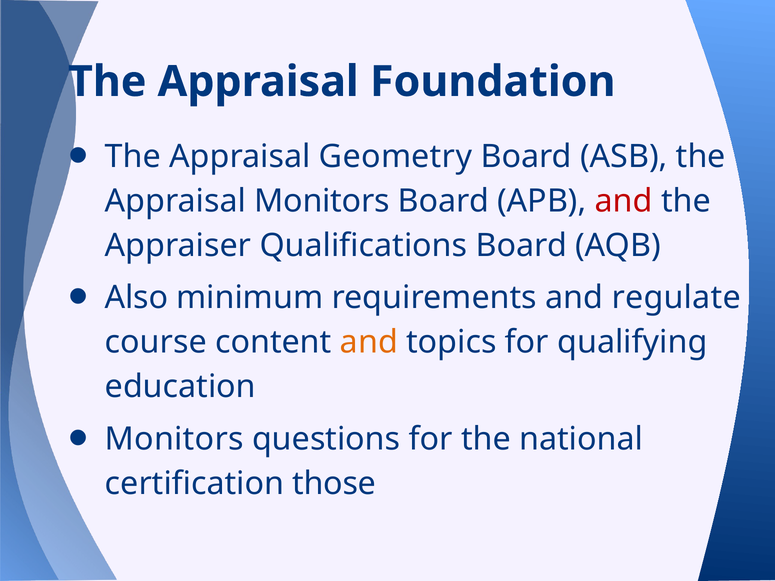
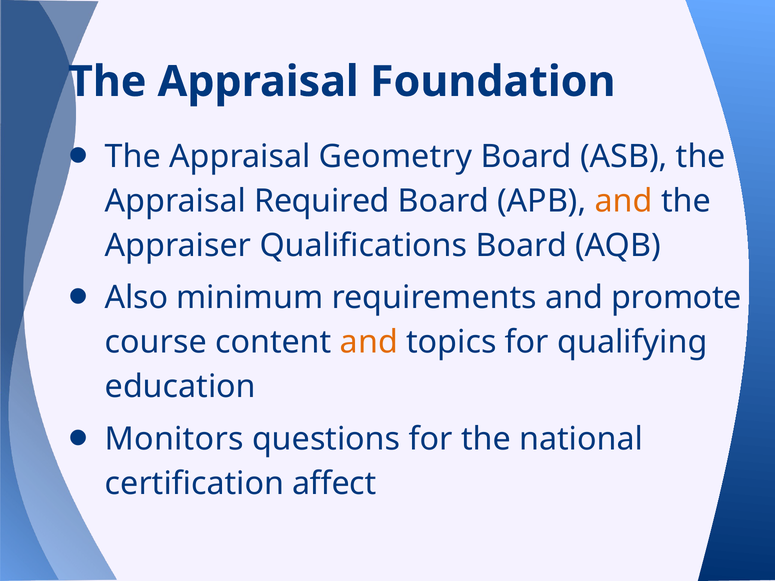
Appraisal Monitors: Monitors -> Required (322, 201)
and colour: red -> orange (624, 201)
regulate: regulate -> promote (677, 298)
those: those -> affect (334, 484)
